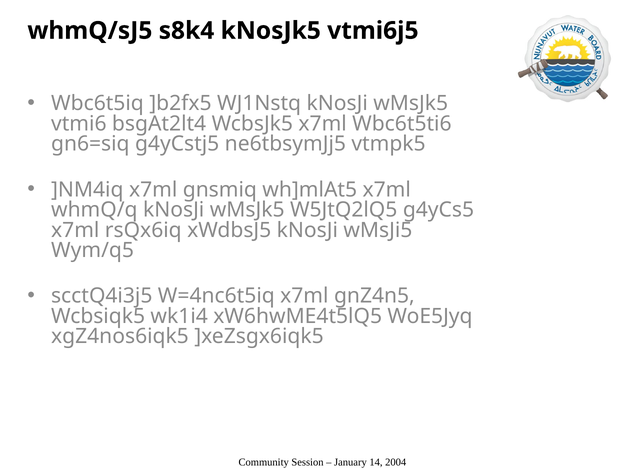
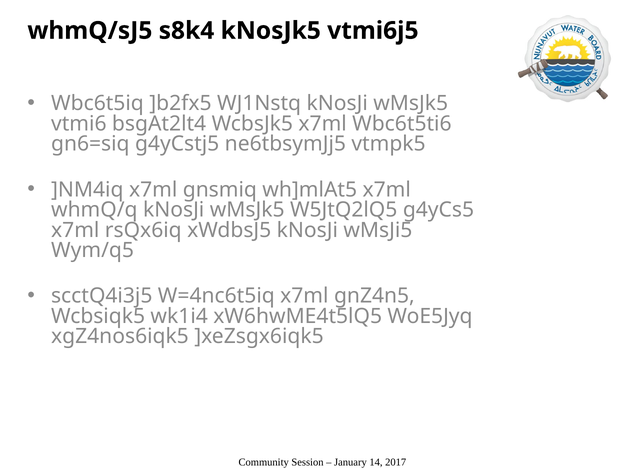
2004: 2004 -> 2017 (396, 462)
